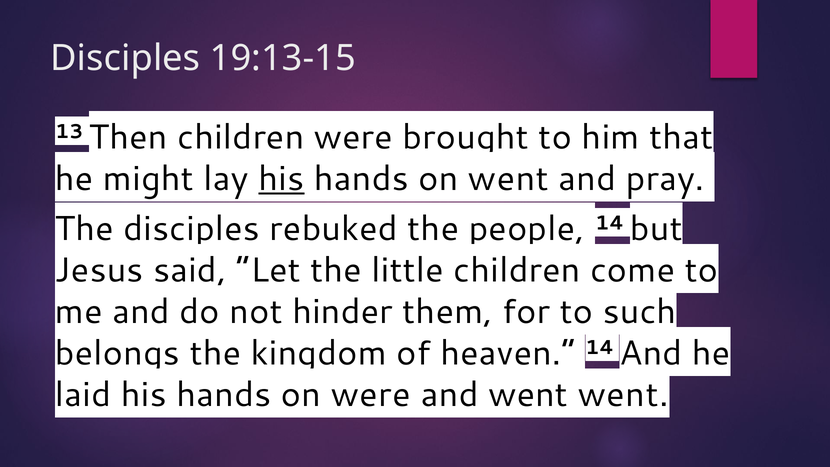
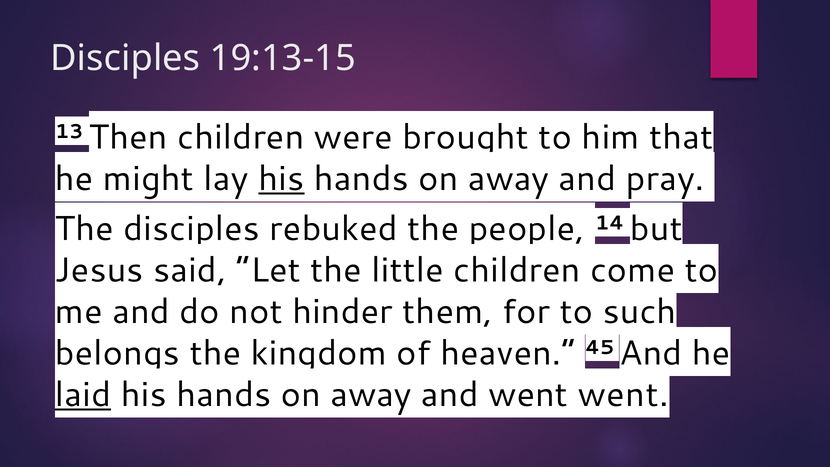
went: went -> away (509, 179)
14: 14 -> 45 (600, 348)
laid underline: none -> present (83, 395)
were: were -> away (371, 395)
